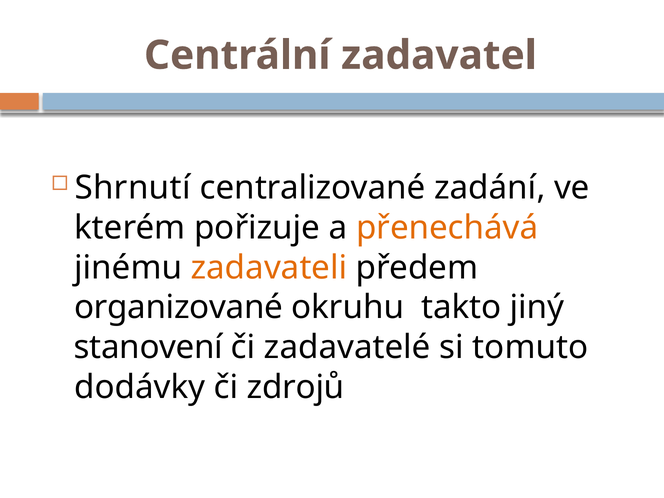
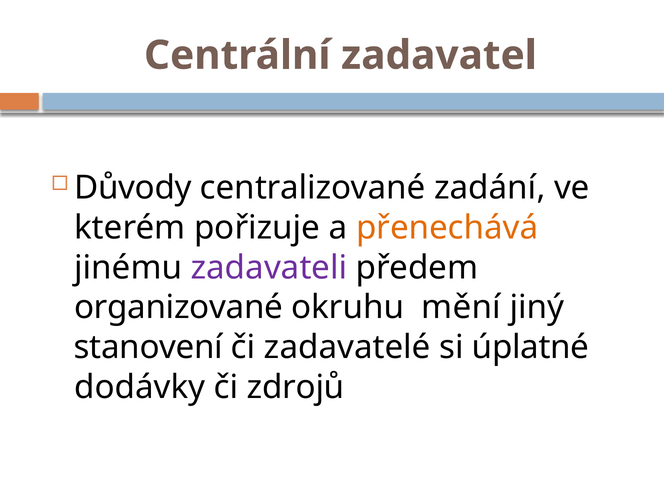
Shrnutí: Shrnutí -> Důvody (133, 188)
zadavateli colour: orange -> purple (269, 268)
takto: takto -> mění (461, 308)
tomuto: tomuto -> úplatné (531, 347)
